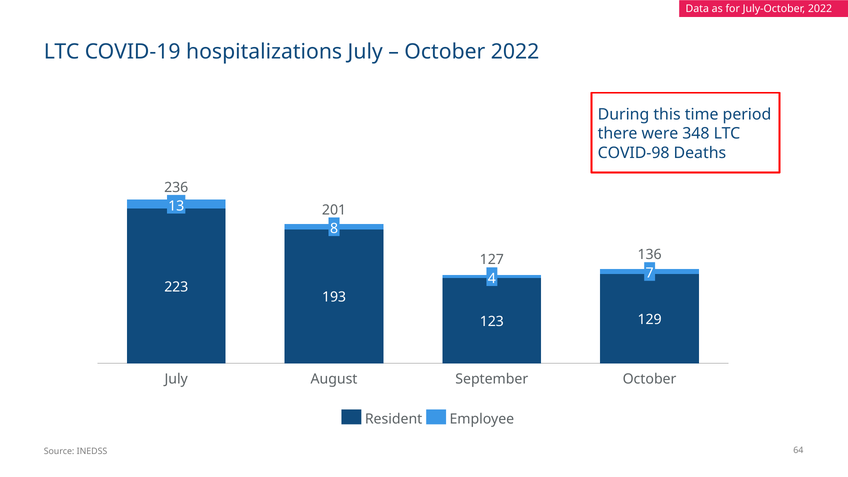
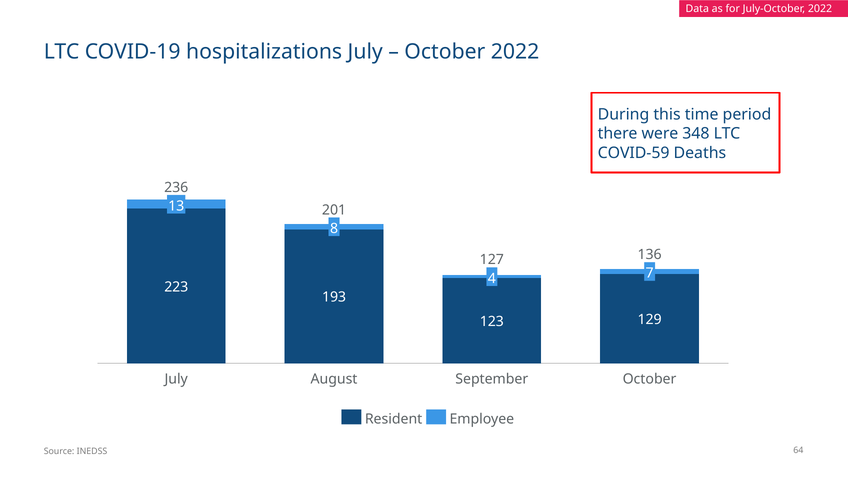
COVID-98: COVID-98 -> COVID-59 (634, 153)
